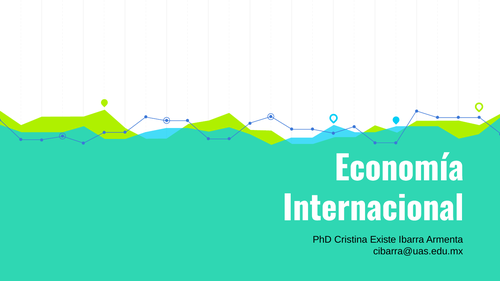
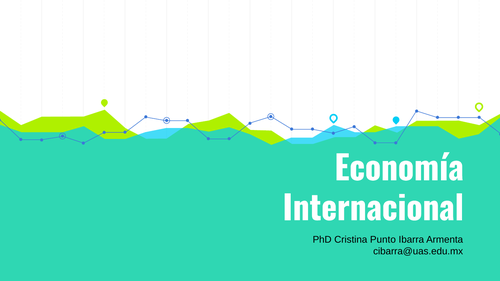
Existe: Existe -> Punto (383, 240)
